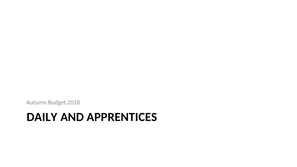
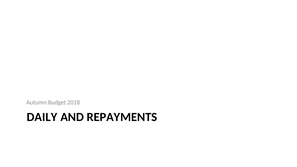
APPRENTICES: APPRENTICES -> REPAYMENTS (122, 117)
